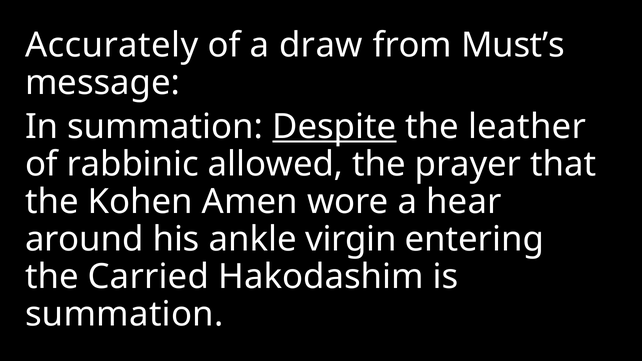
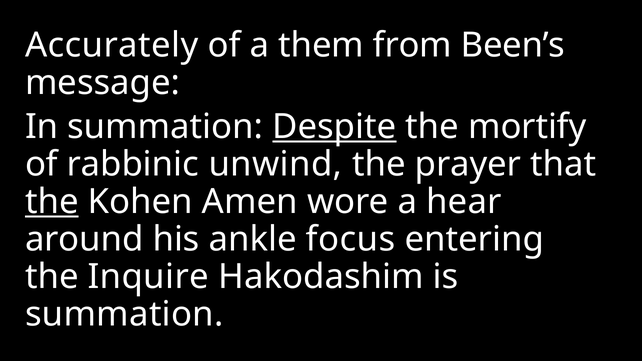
draw: draw -> them (321, 45)
Must’s: Must’s -> Been’s (513, 45)
leather: leather -> mortify (527, 127)
allowed: allowed -> unwind (275, 164)
the underline: none -> present (52, 202)
virgin: virgin -> focus (351, 239)
Carried: Carried -> Inquire (148, 277)
